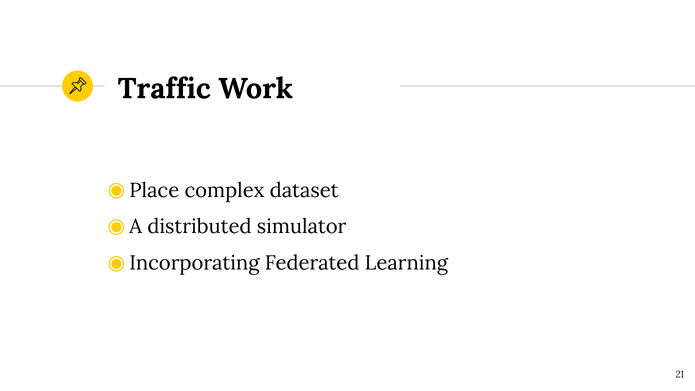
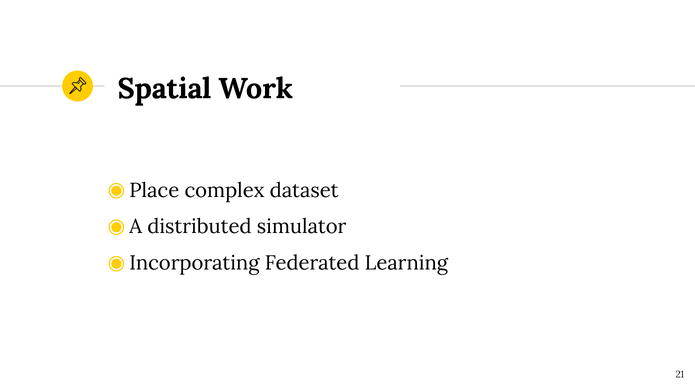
Traffic: Traffic -> Spatial (164, 89)
